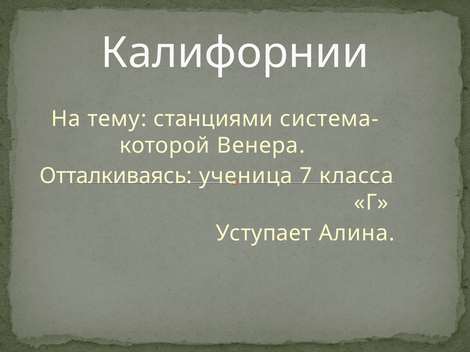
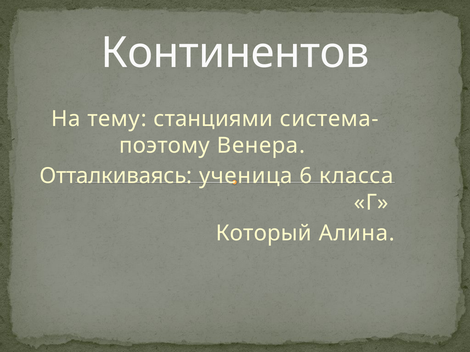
Калифорнии: Калифорнии -> Континентов (235, 53)
которой: которой -> поэтому (165, 146)
7: 7 -> 6 (306, 176)
Уступает: Уступает -> Который (264, 233)
